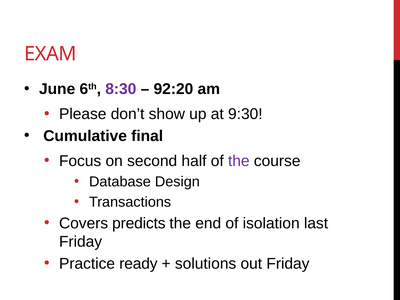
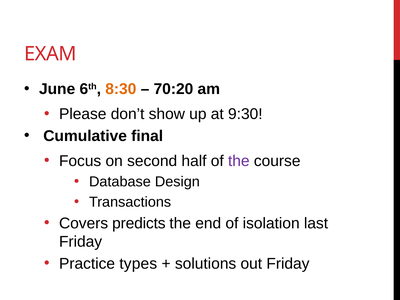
8:30 colour: purple -> orange (121, 89)
92:20: 92:20 -> 70:20 (173, 89)
ready: ready -> types (138, 264)
